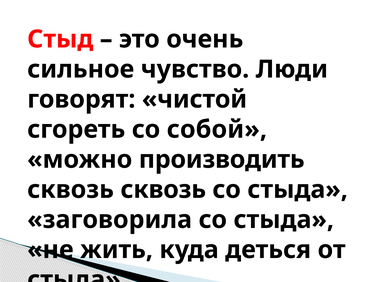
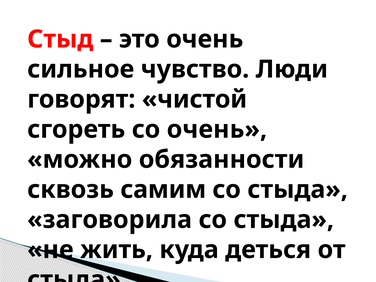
со собой: собой -> очень (217, 129)
производить: производить -> обязанности (222, 160)
сквозь сквозь: сквозь -> самим (163, 190)
